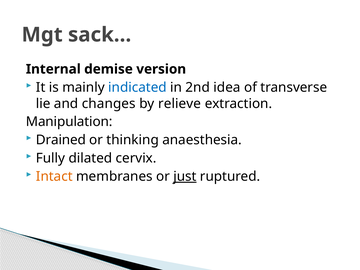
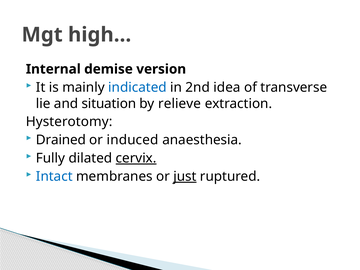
sack…: sack… -> high… (100, 35)
changes: changes -> situation (109, 104)
Manipulation: Manipulation -> Hysterotomy (69, 122)
thinking: thinking -> induced (133, 140)
cervix underline: none -> present (136, 158)
Intact colour: orange -> blue (54, 176)
